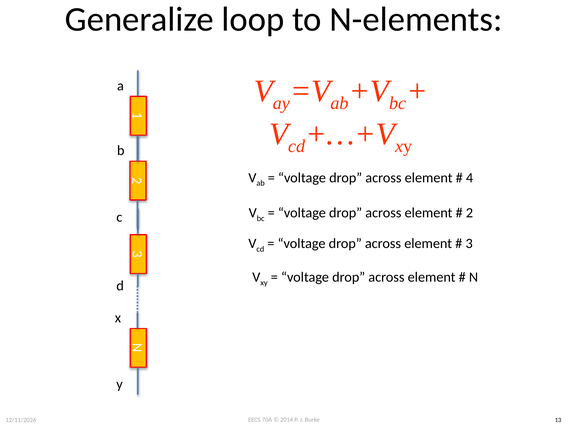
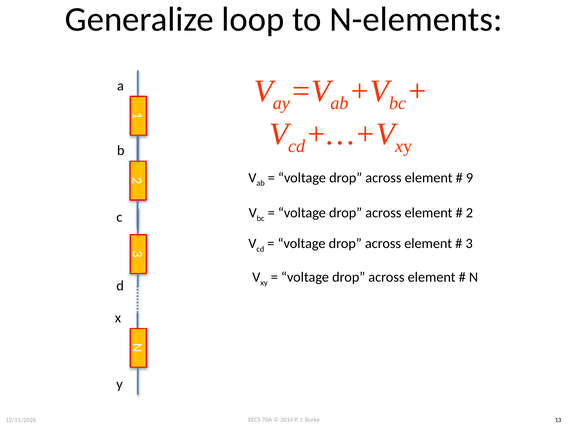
4: 4 -> 9 (470, 178)
